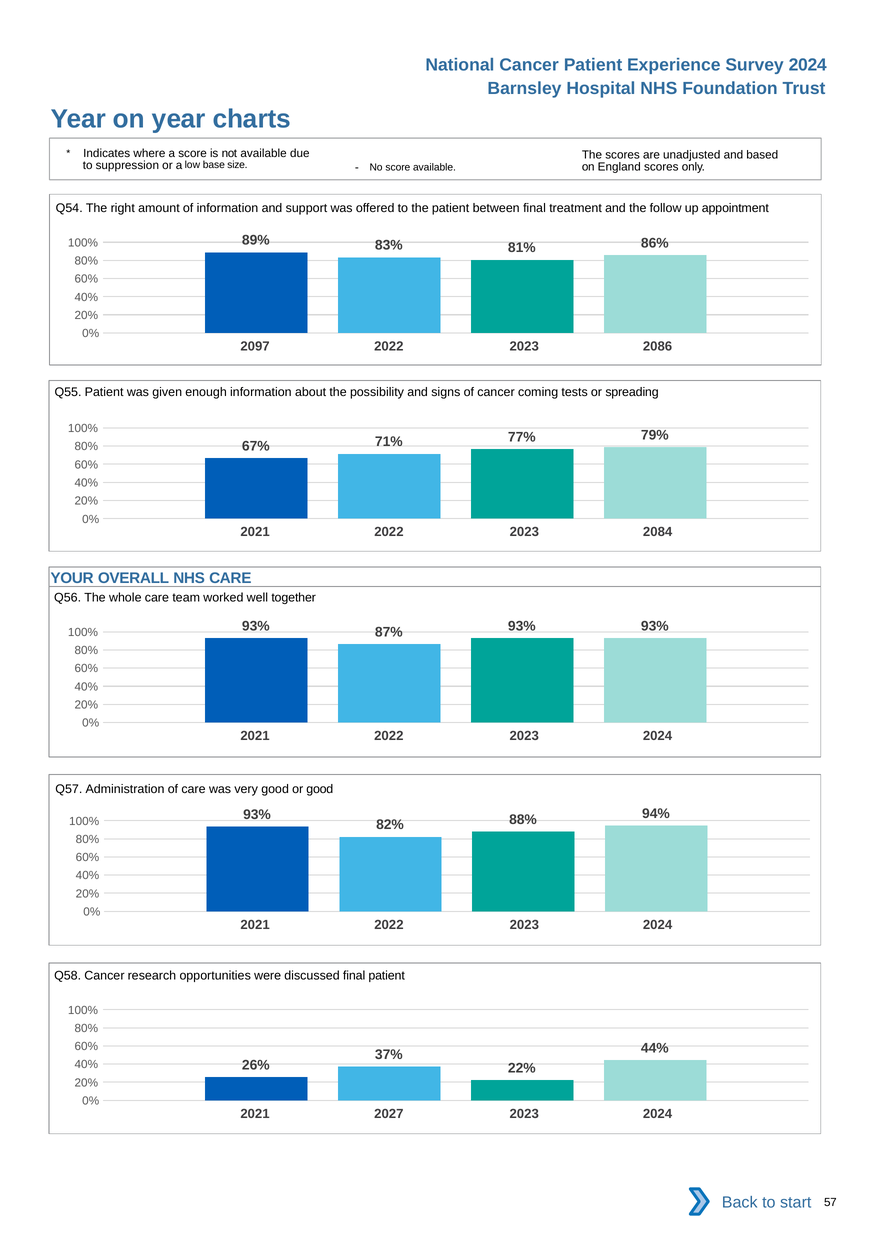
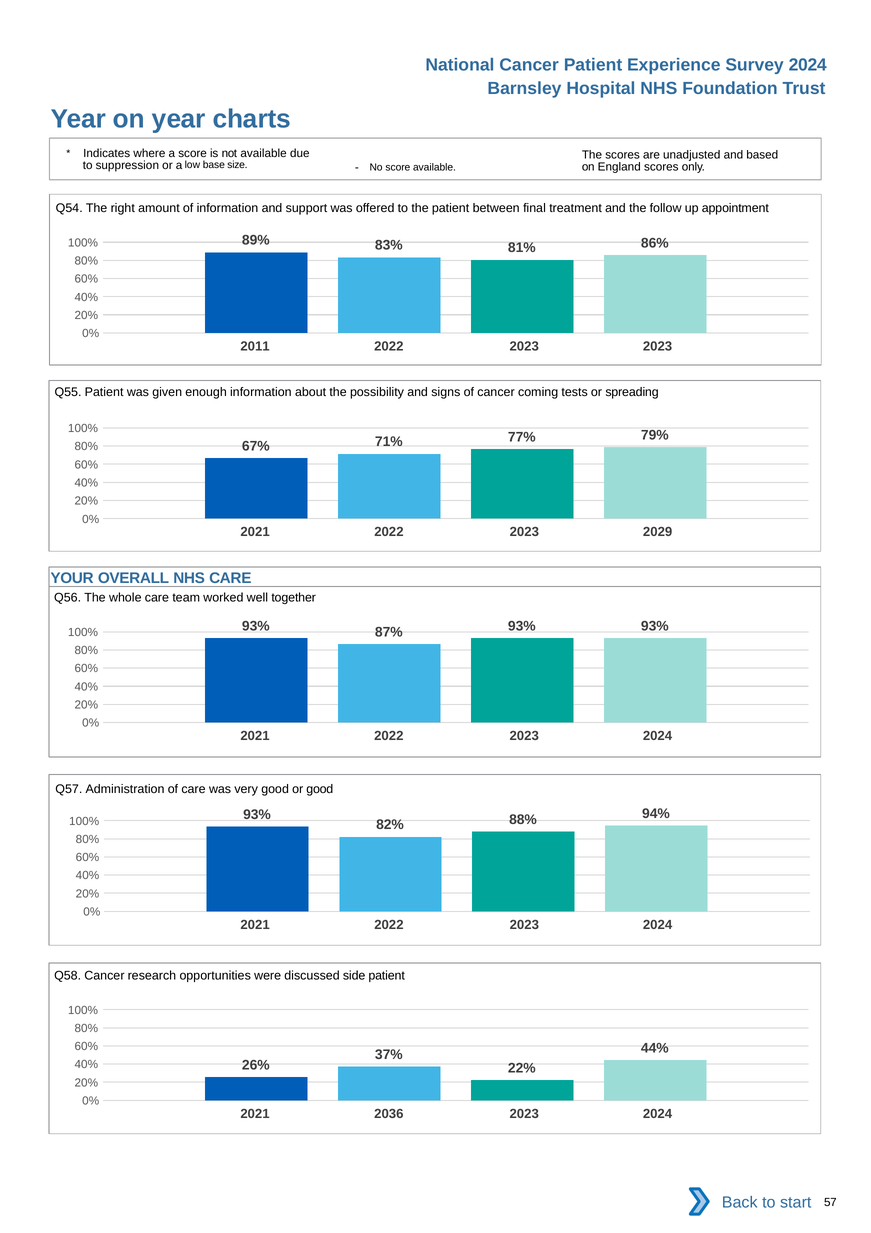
2097: 2097 -> 2011 (255, 346)
2023 2086: 2086 -> 2023 (658, 346)
2084: 2084 -> 2029 (658, 532)
discussed final: final -> side (354, 975)
2027: 2027 -> 2036 (389, 1114)
